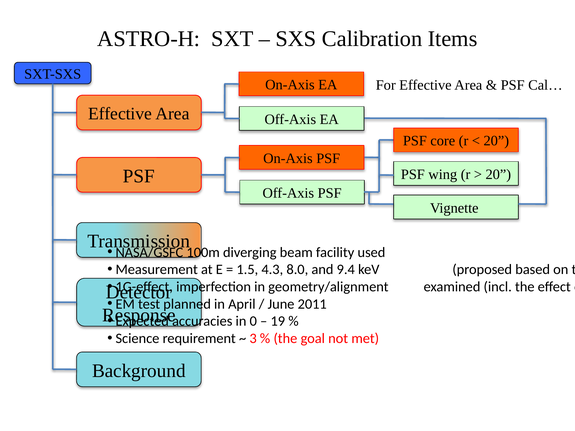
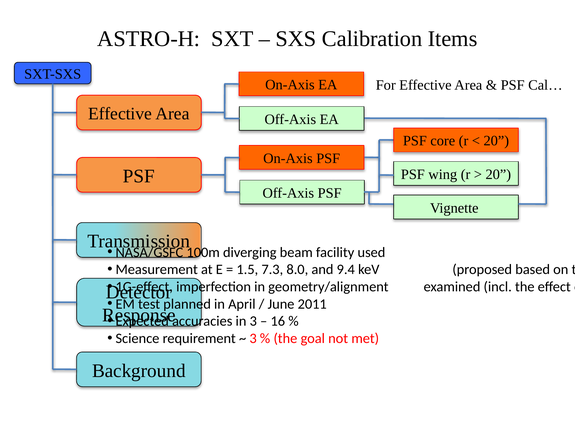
4.3: 4.3 -> 7.3 (272, 270)
in 0: 0 -> 3 (253, 321)
19: 19 -> 16 (278, 321)
